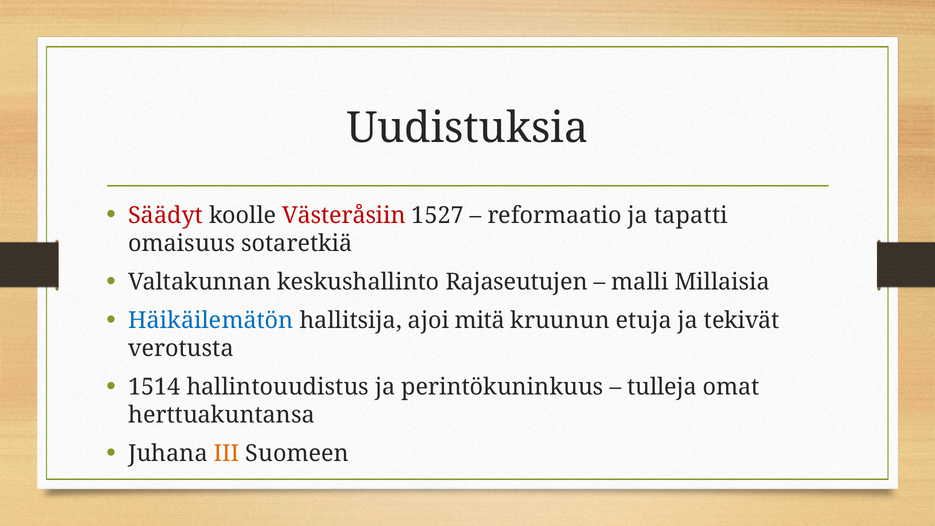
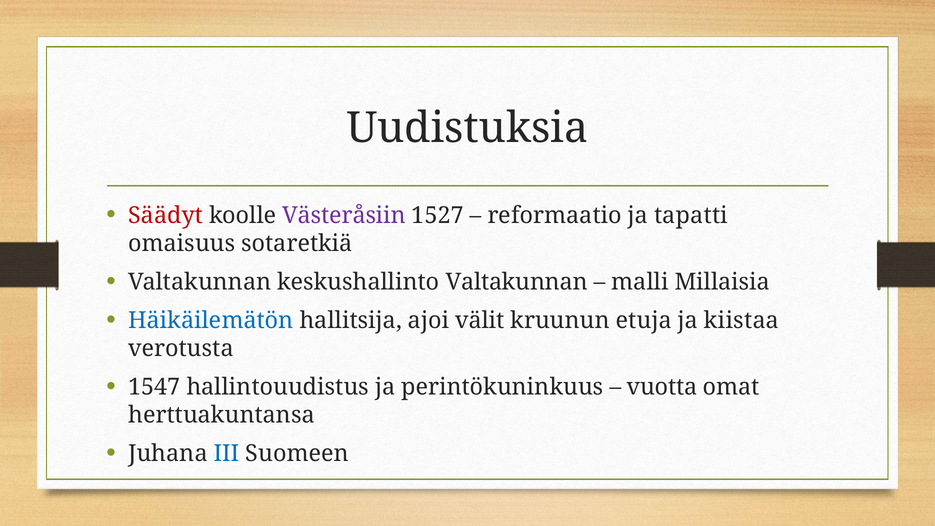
Västeråsiin colour: red -> purple (344, 215)
keskushallinto Rajaseutujen: Rajaseutujen -> Valtakunnan (517, 282)
mitä: mitä -> välit (480, 320)
tekivät: tekivät -> kiistaa (742, 320)
1514: 1514 -> 1547 (154, 387)
tulleja: tulleja -> vuotta (662, 387)
III colour: orange -> blue (227, 454)
